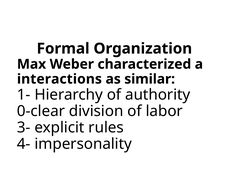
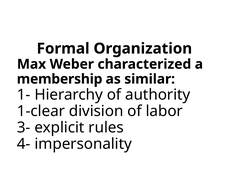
interactions: interactions -> membership (60, 79)
0-clear: 0-clear -> 1-clear (41, 111)
